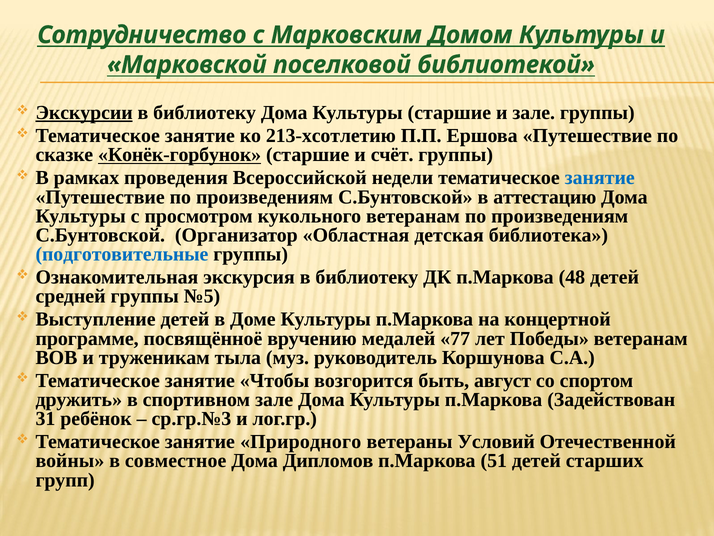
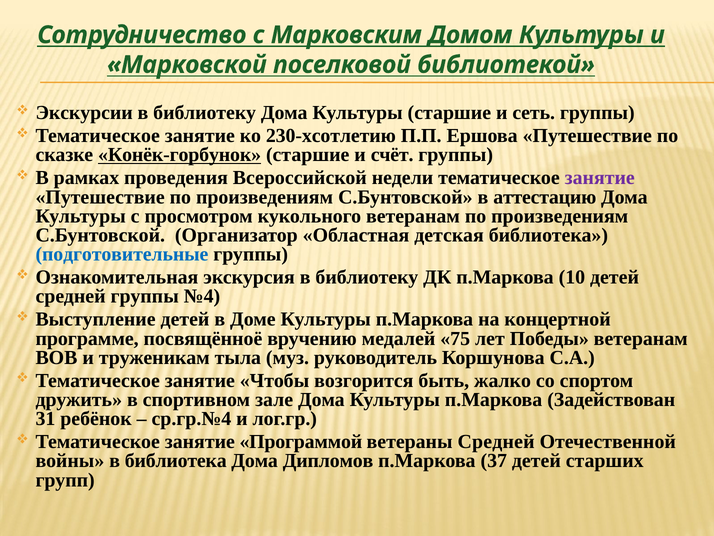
Экскурсии underline: present -> none (84, 113)
и зале: зале -> сеть (534, 113)
213-хсотлетию: 213-хсотлетию -> 230-хсотлетию (331, 136)
занятие colour: blue -> purple (600, 178)
48: 48 -> 10 (572, 277)
№5: №5 -> №4 (202, 296)
77: 77 -> 75 (455, 338)
август: август -> жалко (503, 380)
ср.гр.№3: ср.гр.№3 -> ср.гр.№4 (191, 418)
Природного: Природного -> Программой (301, 441)
ветераны Условий: Условий -> Средней (496, 441)
в совместное: совместное -> библиотека (176, 460)
51: 51 -> 37 (494, 460)
